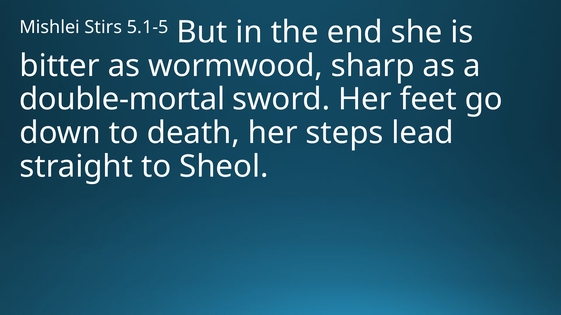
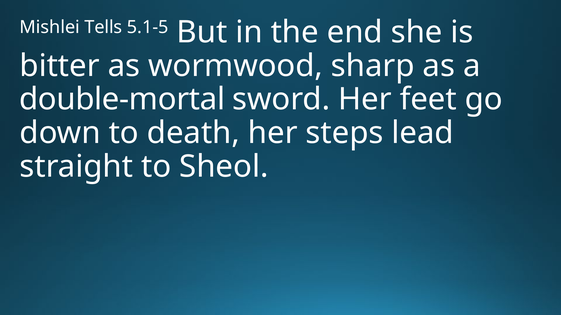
Stirs: Stirs -> Tells (103, 27)
